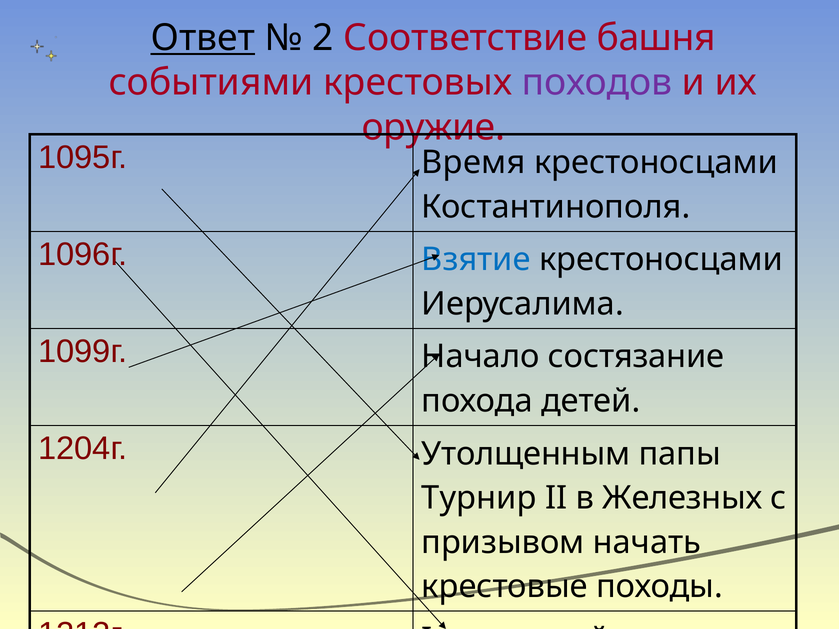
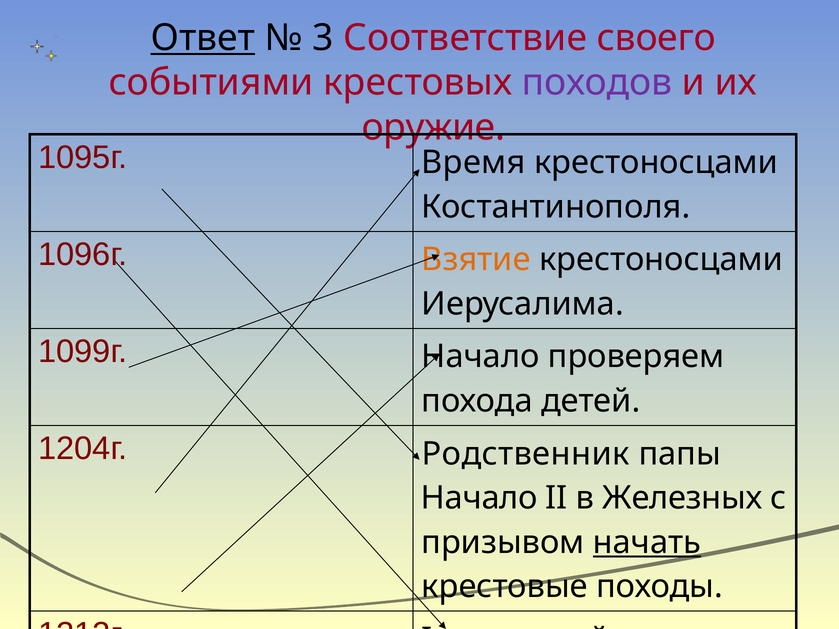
2: 2 -> 3 (323, 38)
башня: башня -> своего (656, 38)
Взятие colour: blue -> orange (476, 260)
состязание: состязание -> проверяем (636, 357)
Утолщенным: Утолщенным -> Родственник (526, 454)
Турнир: Турнир -> Начало (479, 498)
начать underline: none -> present (647, 543)
